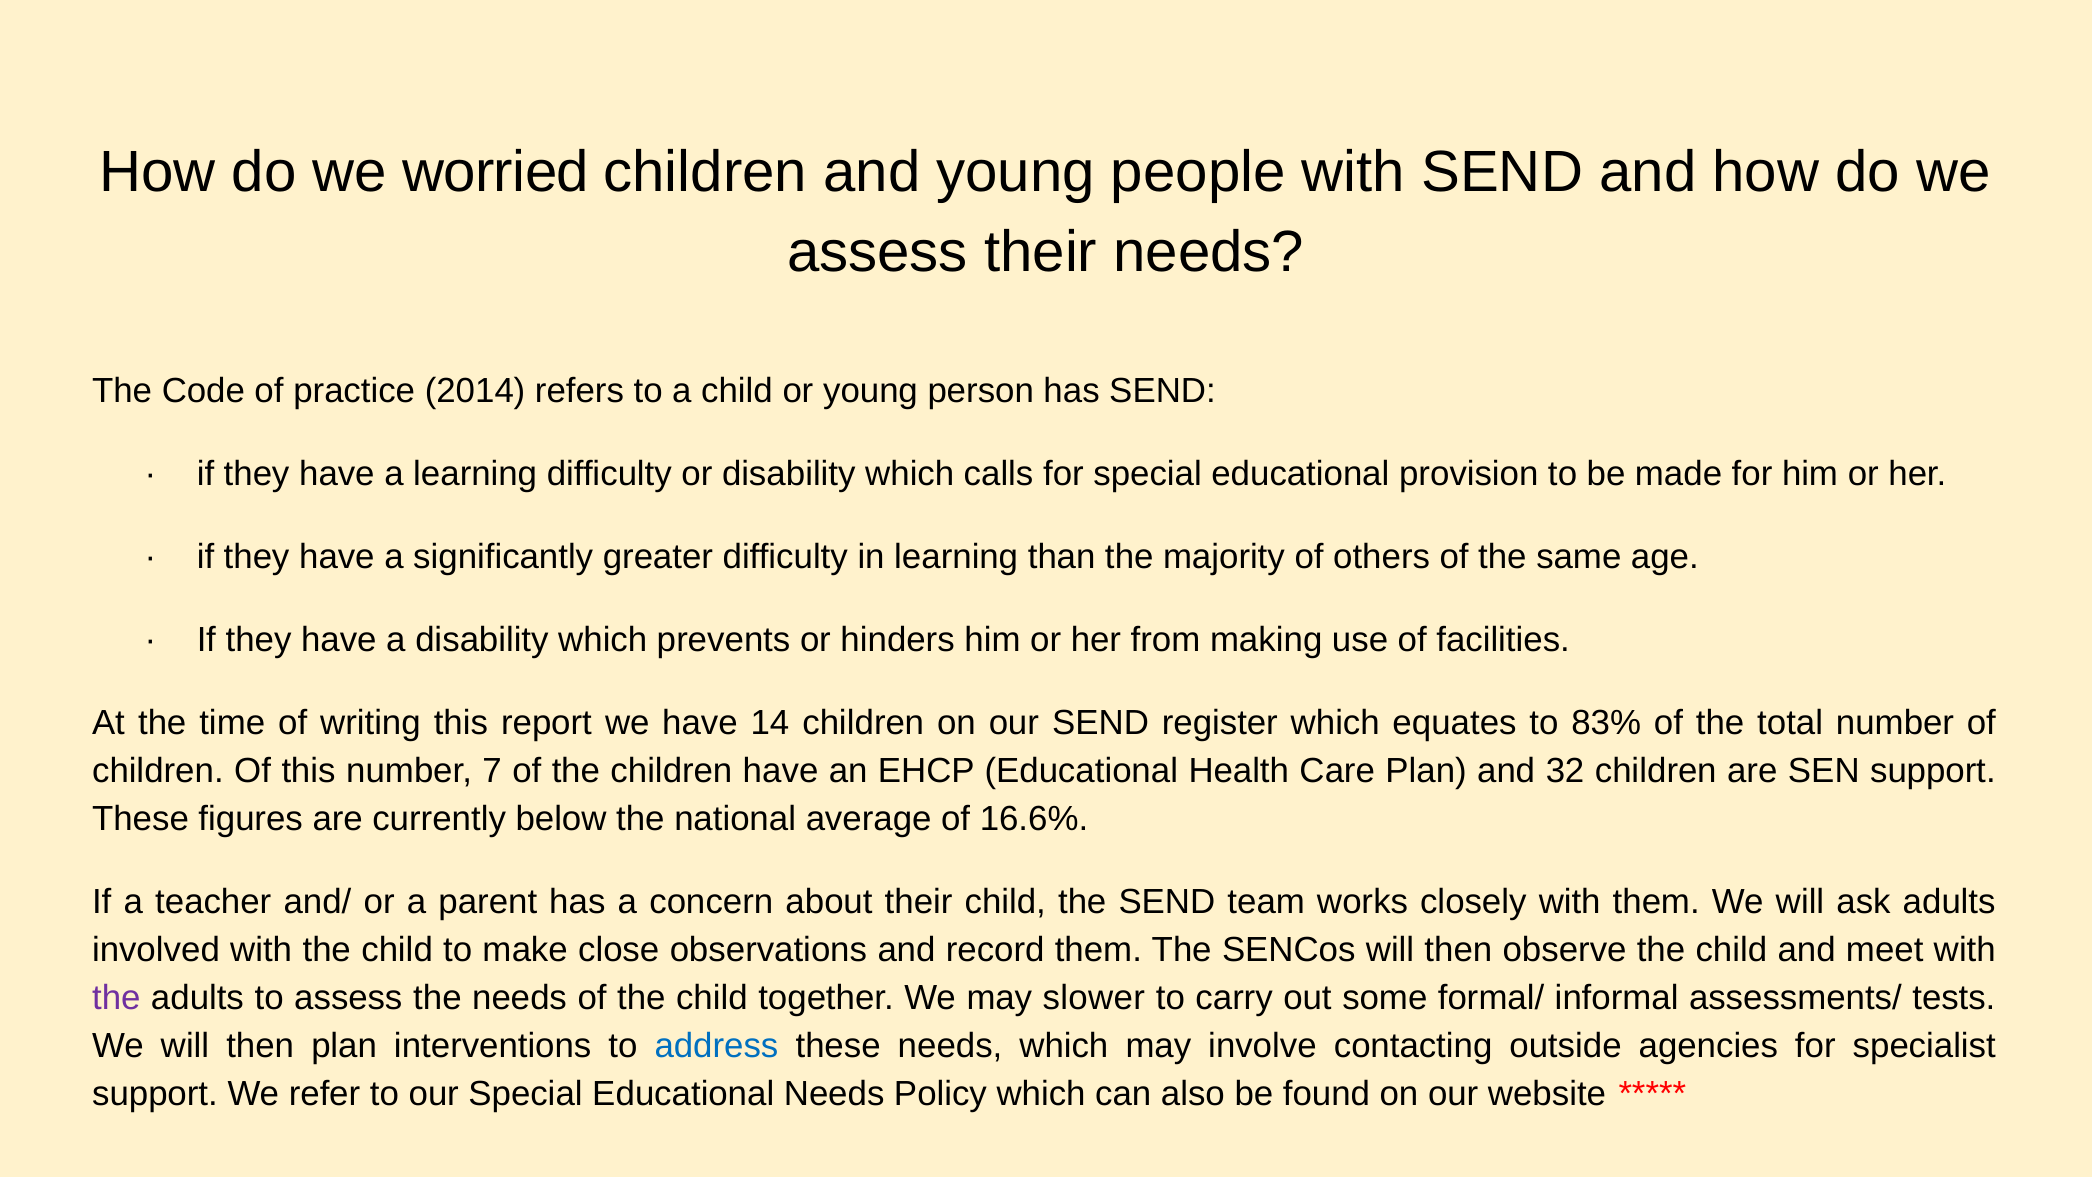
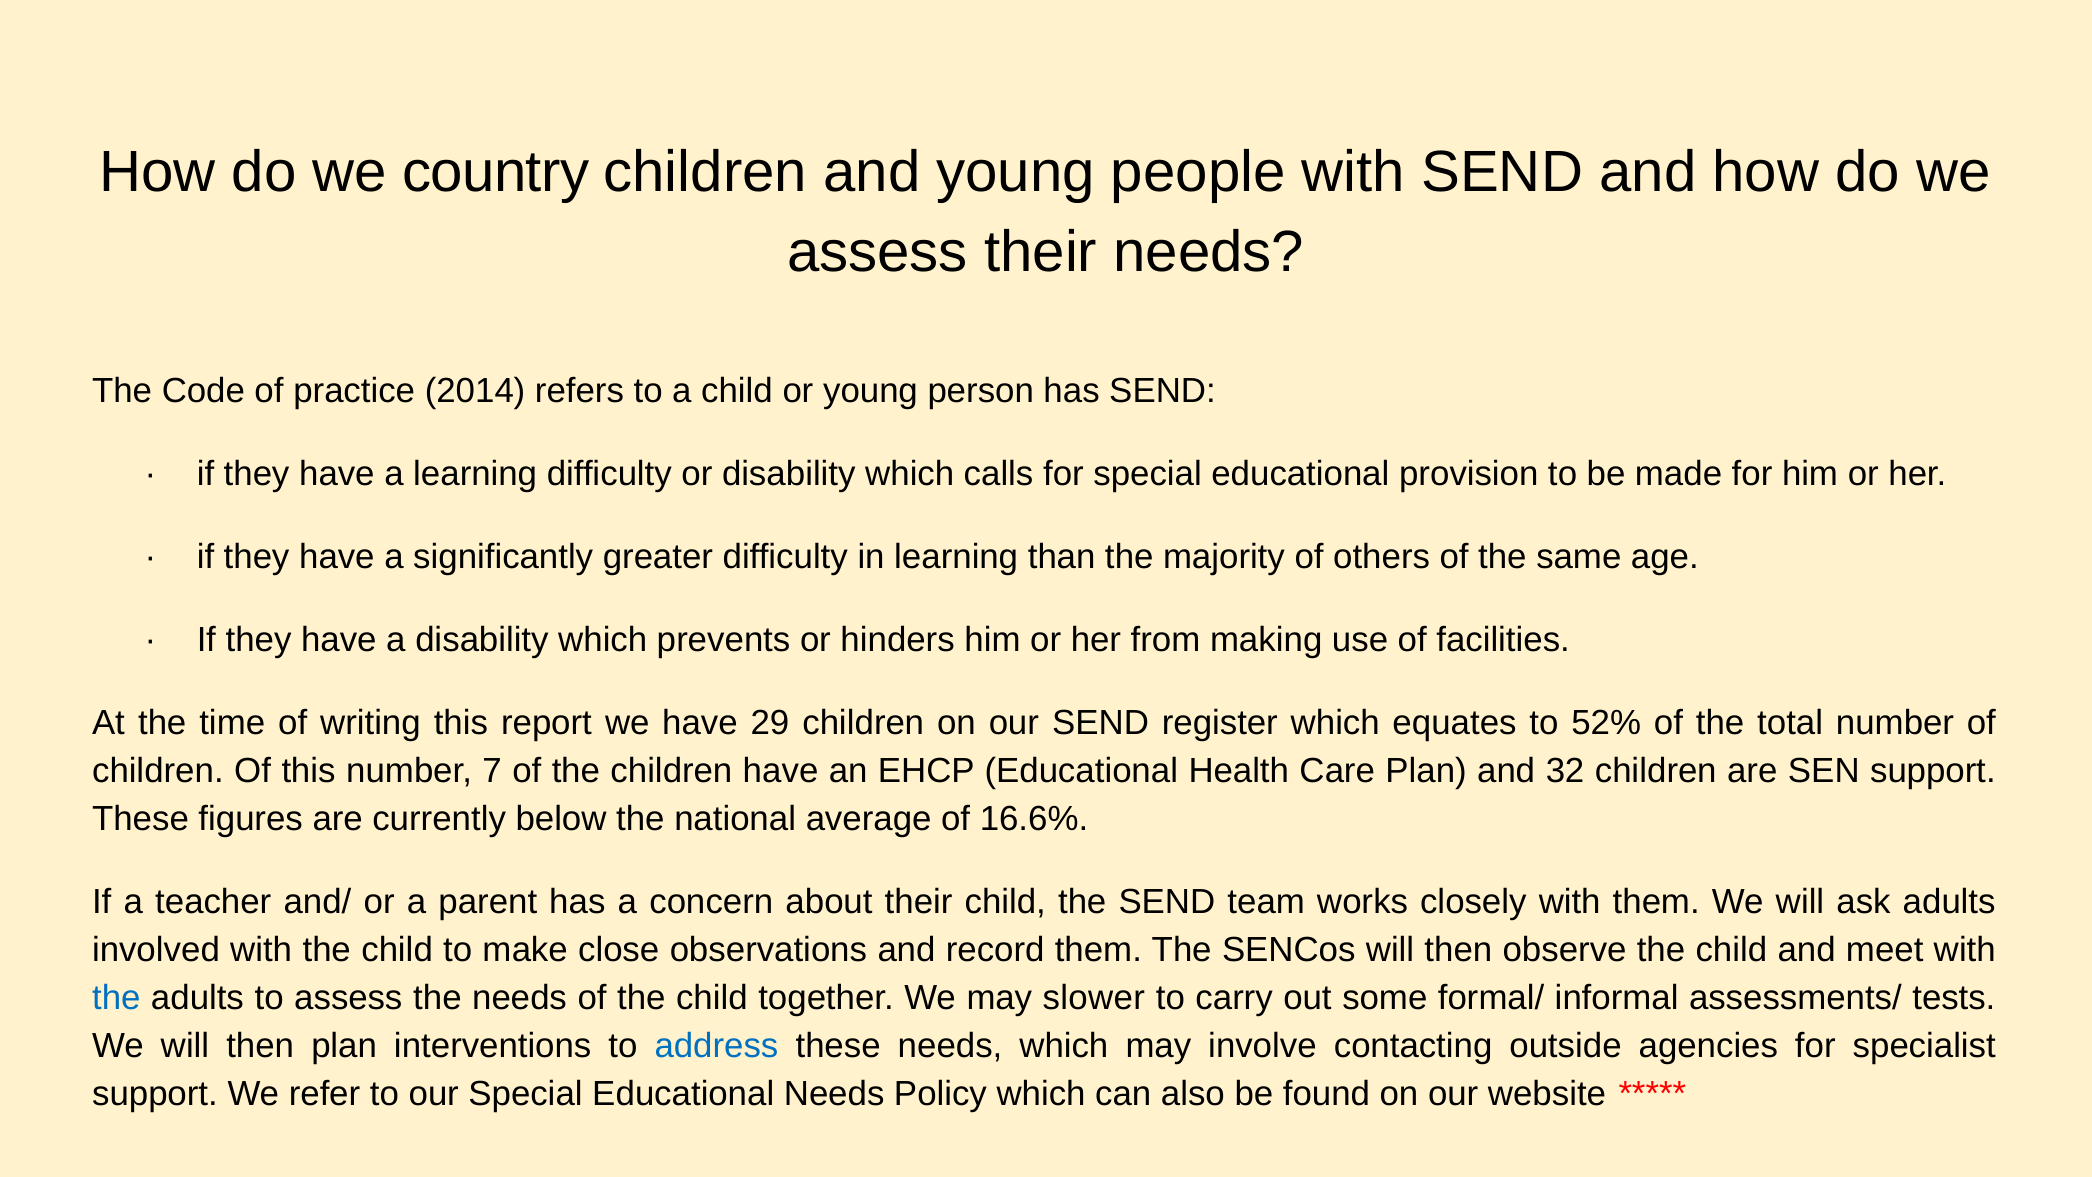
worried: worried -> country (496, 172)
14: 14 -> 29 (770, 723)
83%: 83% -> 52% (1606, 723)
the colour: purple -> blue (116, 998)
